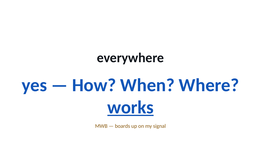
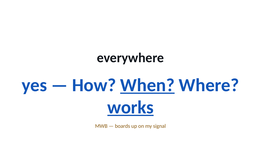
When underline: none -> present (147, 85)
